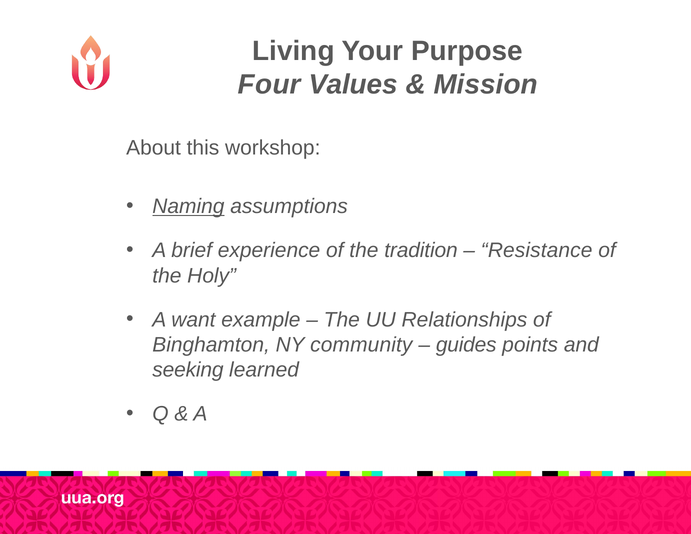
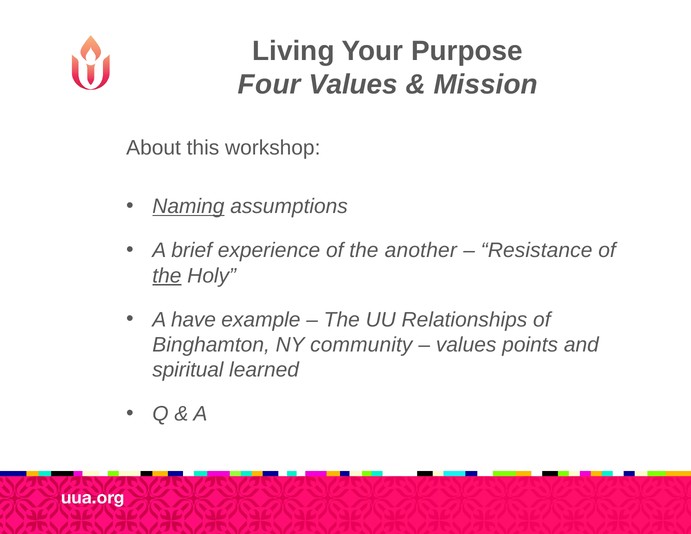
tradition: tradition -> another (421, 250)
the underline: none -> present (167, 276)
want: want -> have (194, 320)
guides: guides -> values (466, 345)
seeking: seeking -> spiritual (188, 370)
